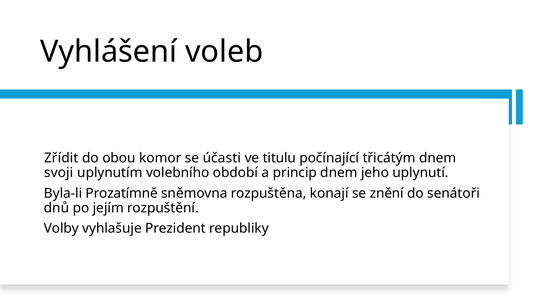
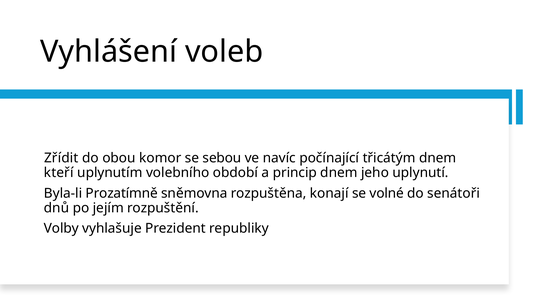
účasti: účasti -> sebou (222, 158)
titulu: titulu -> navíc (279, 158)
svoji: svoji -> kteří (59, 173)
znění: znění -> volné (387, 193)
